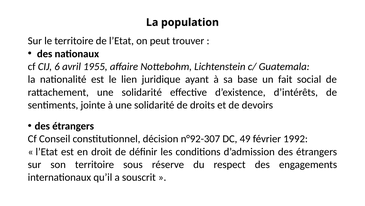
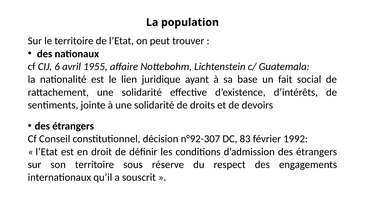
49: 49 -> 83 (245, 138)
